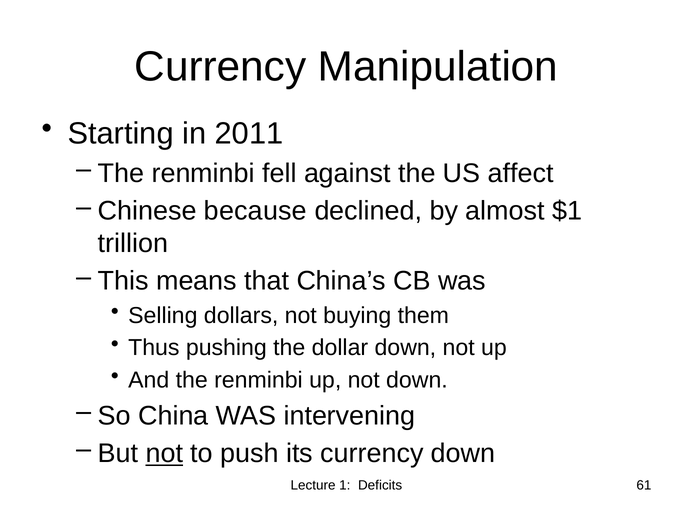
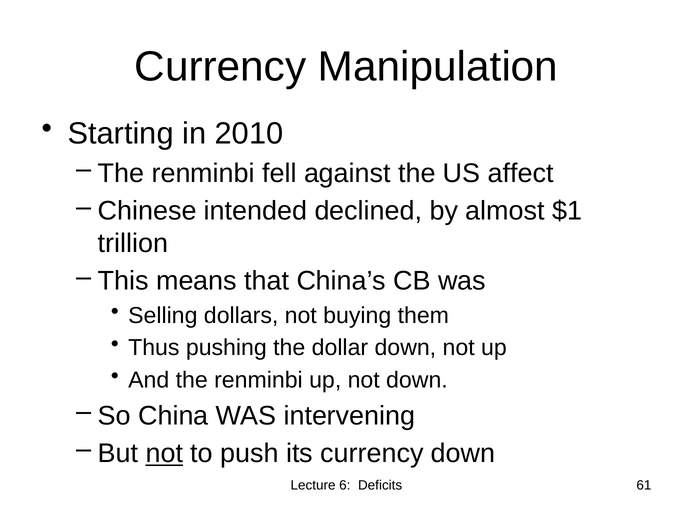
2011: 2011 -> 2010 (249, 134)
because: because -> intended (256, 211)
1: 1 -> 6 (345, 486)
